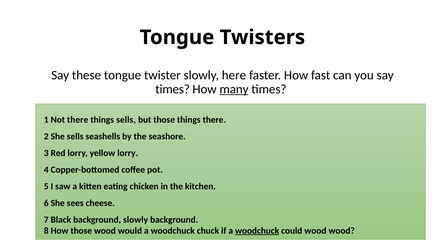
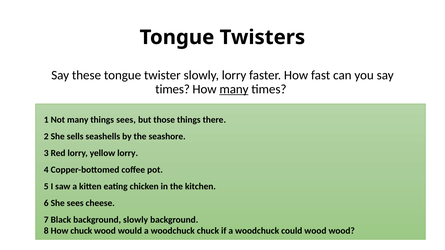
slowly here: here -> lorry (234, 75)
Not there: there -> many (78, 120)
things sells: sells -> sees (126, 120)
How those: those -> chuck (81, 231)
woodchuck underline: present -> none (257, 231)
